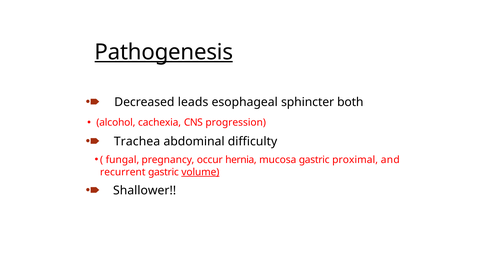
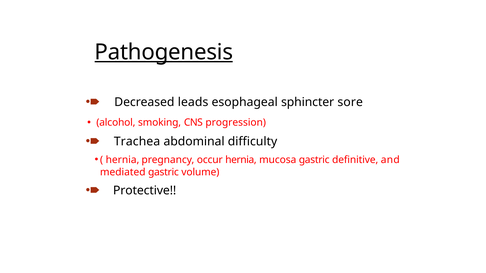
both: both -> sore (350, 102)
cachexia: cachexia -> smoking (160, 123)
fungal: fungal -> hernia (123, 160)
proximal: proximal -> definitive (355, 160)
recurrent: recurrent -> mediated (123, 172)
volume underline: present -> none (200, 172)
Shallower: Shallower -> Protective (145, 191)
